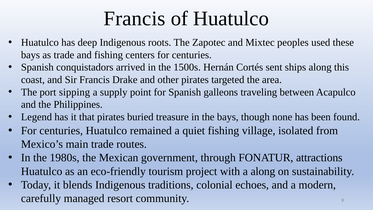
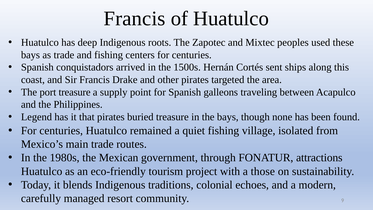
port sipping: sipping -> treasure (75, 92)
a along: along -> those (263, 171)
